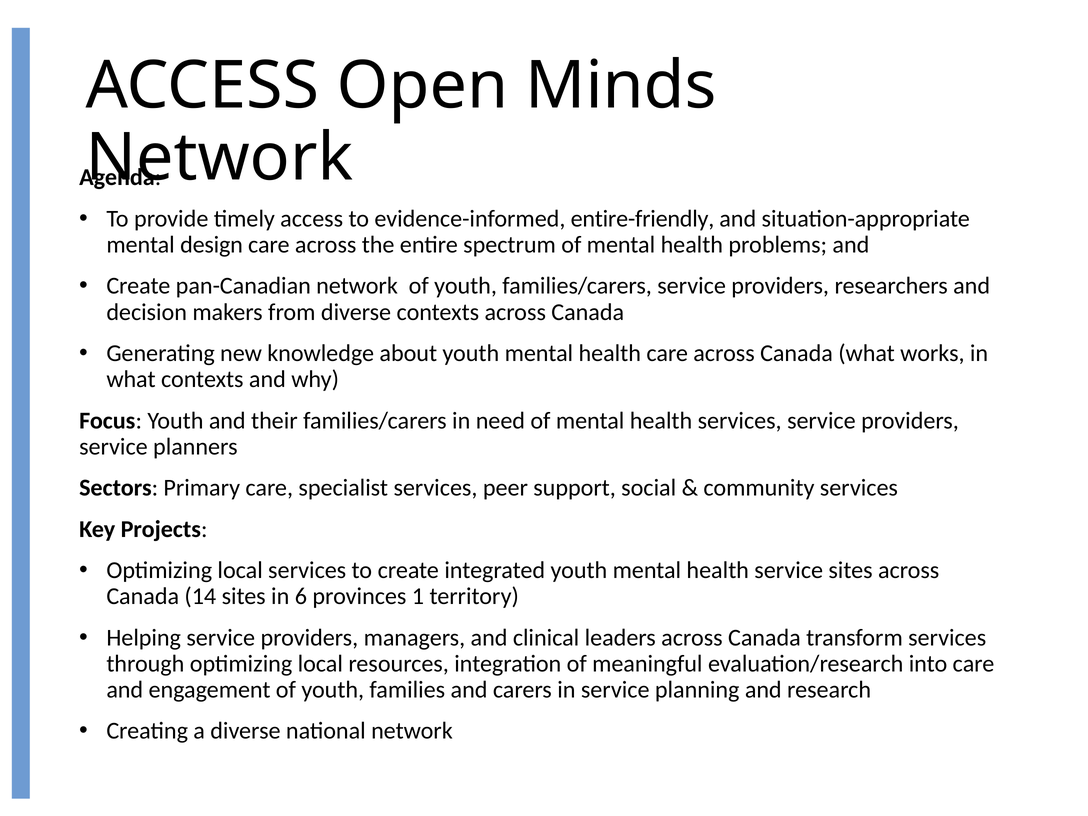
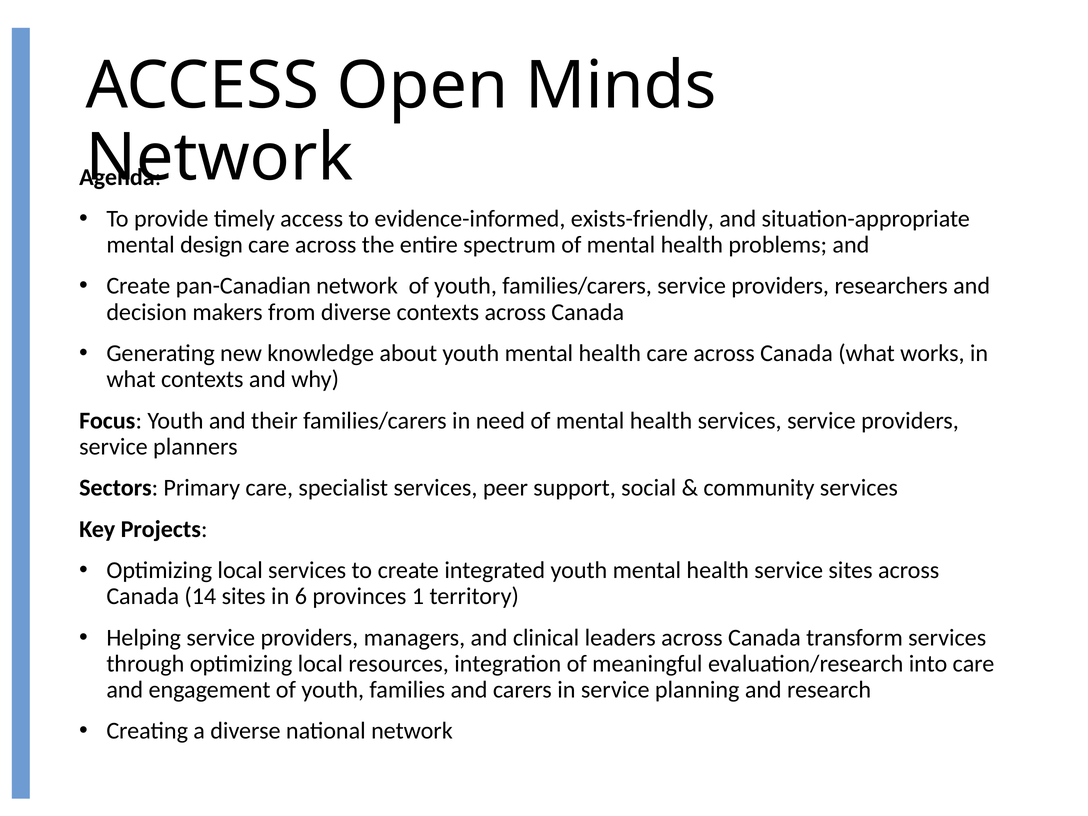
entire-friendly: entire-friendly -> exists-friendly (642, 219)
